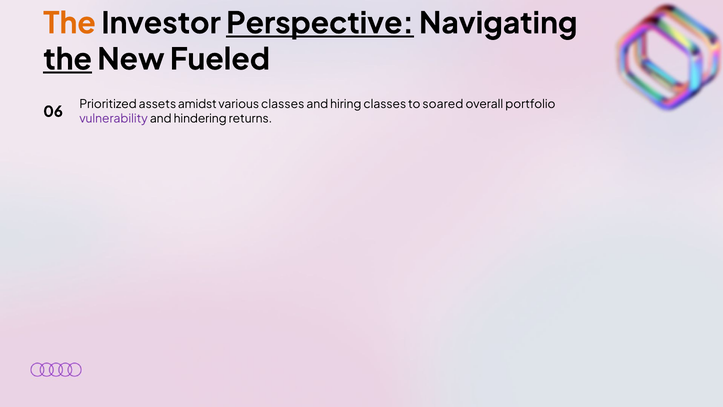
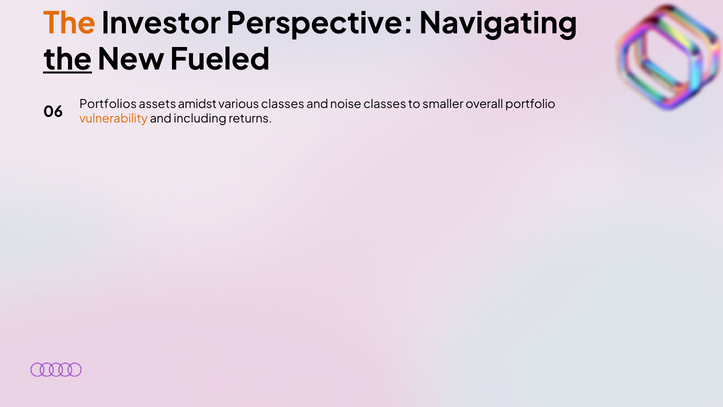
Perspective underline: present -> none (320, 23)
Prioritized: Prioritized -> Portfolios (108, 104)
hiring: hiring -> noise (346, 104)
soared: soared -> smaller (443, 104)
vulnerability colour: purple -> orange (114, 119)
hindering: hindering -> including (200, 119)
